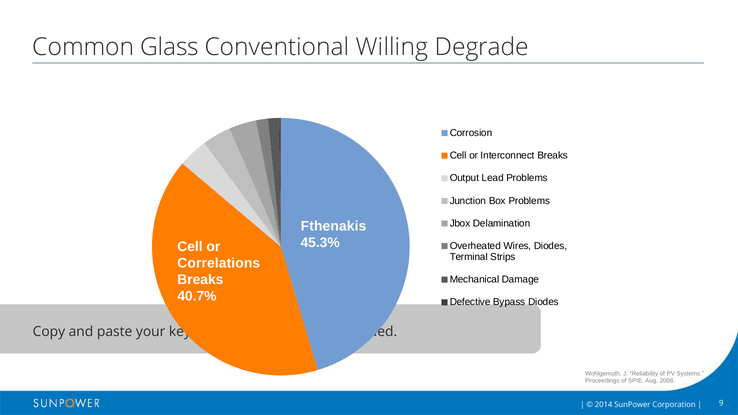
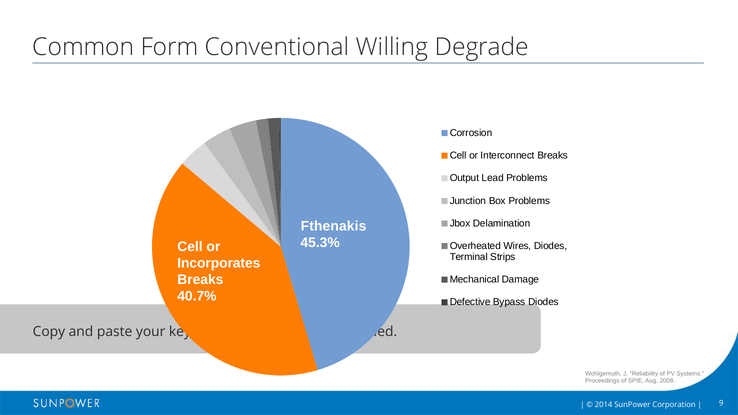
Glass: Glass -> Form (170, 47)
Correlations: Correlations -> Incorporates (219, 263)
